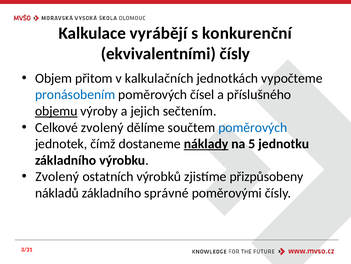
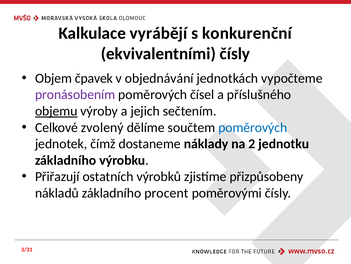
přitom: přitom -> čpavek (94, 78)
kalkulačních: kalkulačních -> objednávání (159, 78)
pronásobením colour: blue -> purple (75, 94)
náklady underline: present -> none (206, 143)
5: 5 -> 2 (252, 143)
Zvolený: Zvolený -> Přiřazují (57, 176)
správné: správné -> procent (166, 193)
